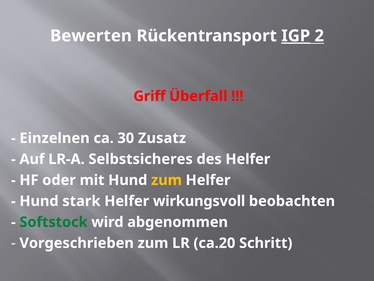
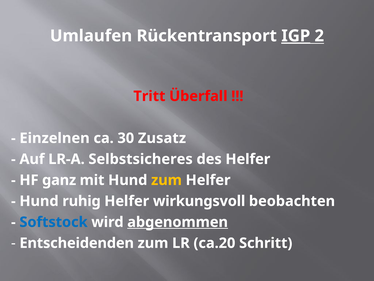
Bewerten: Bewerten -> Umlaufen (91, 36)
Griff: Griff -> Tritt (149, 96)
oder: oder -> ganz (59, 180)
stark: stark -> ruhig (82, 201)
Softstock colour: green -> blue (54, 222)
abgenommen underline: none -> present (178, 222)
Vorgeschrieben: Vorgeschrieben -> Entscheidenden (77, 243)
